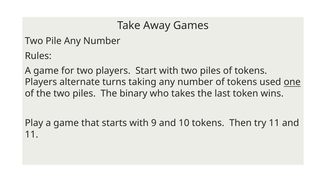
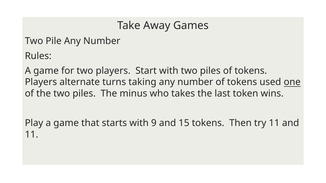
binary: binary -> minus (133, 94)
10: 10 -> 15 (184, 123)
